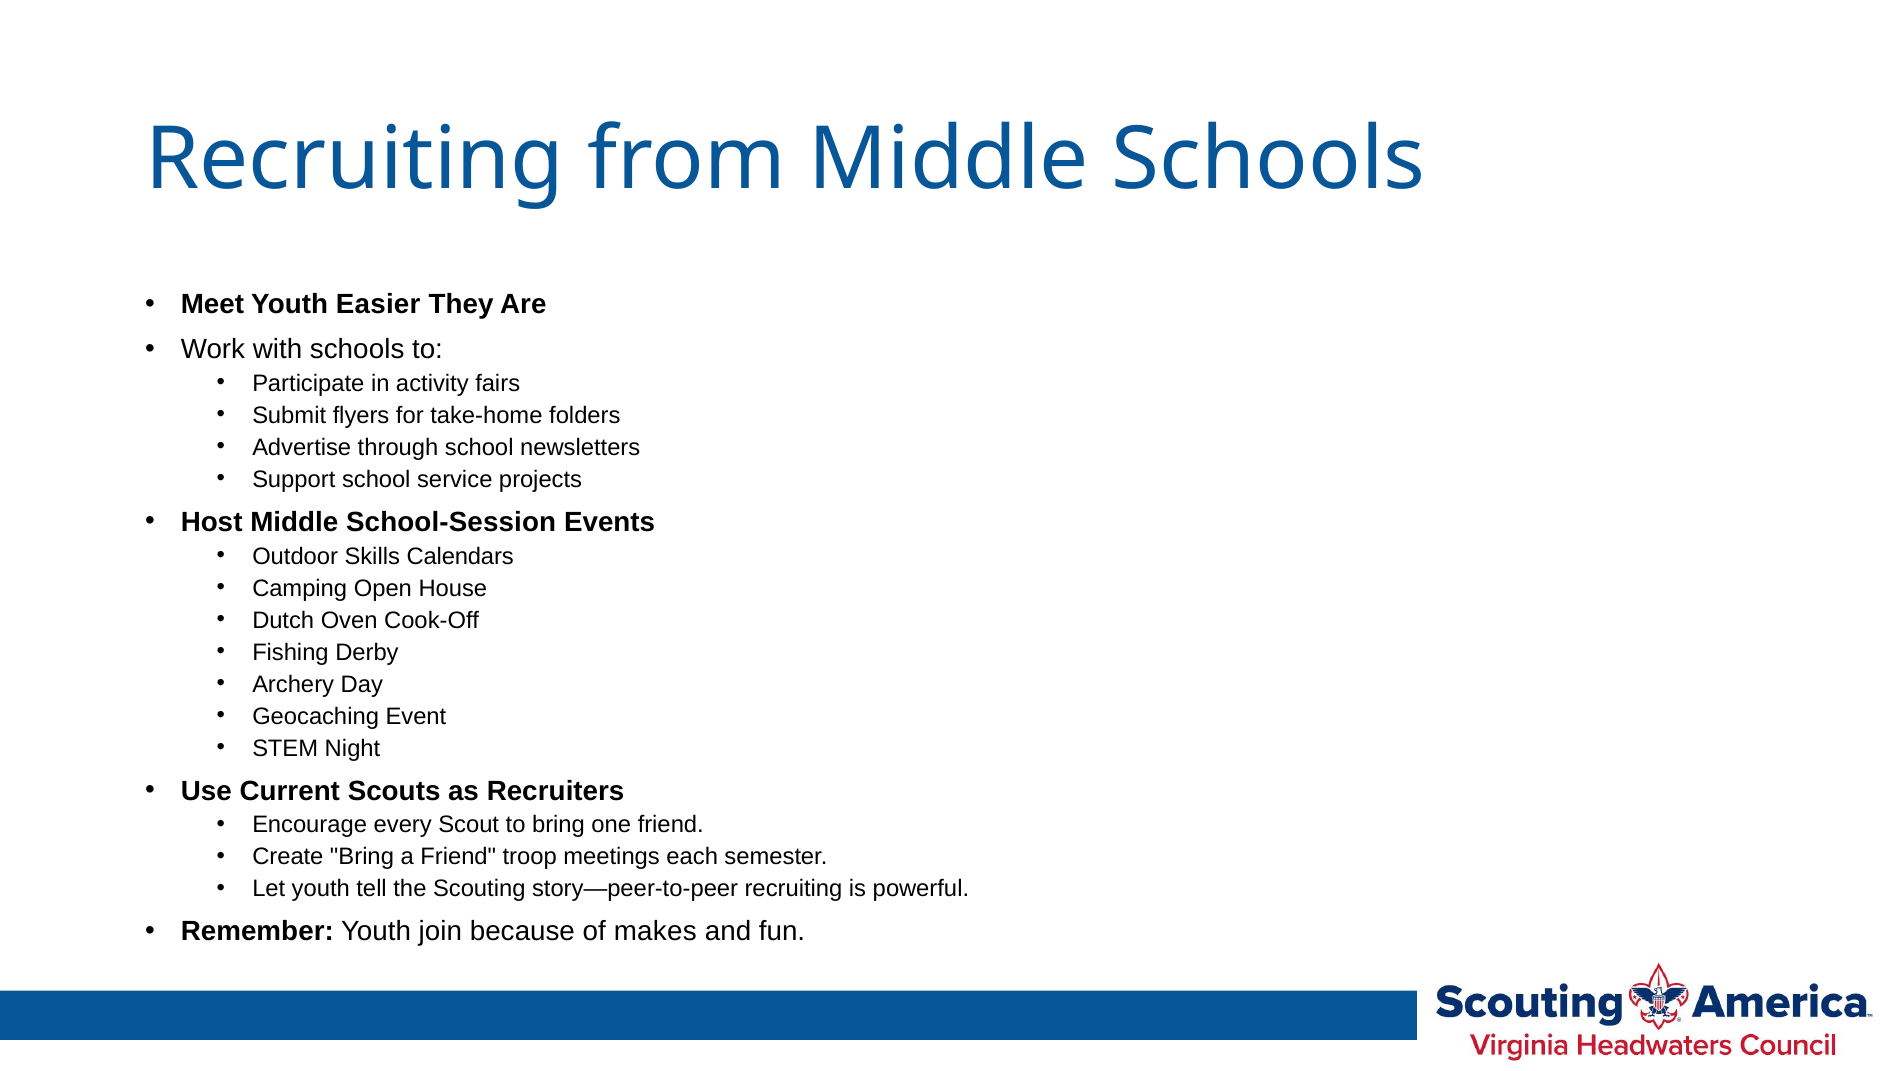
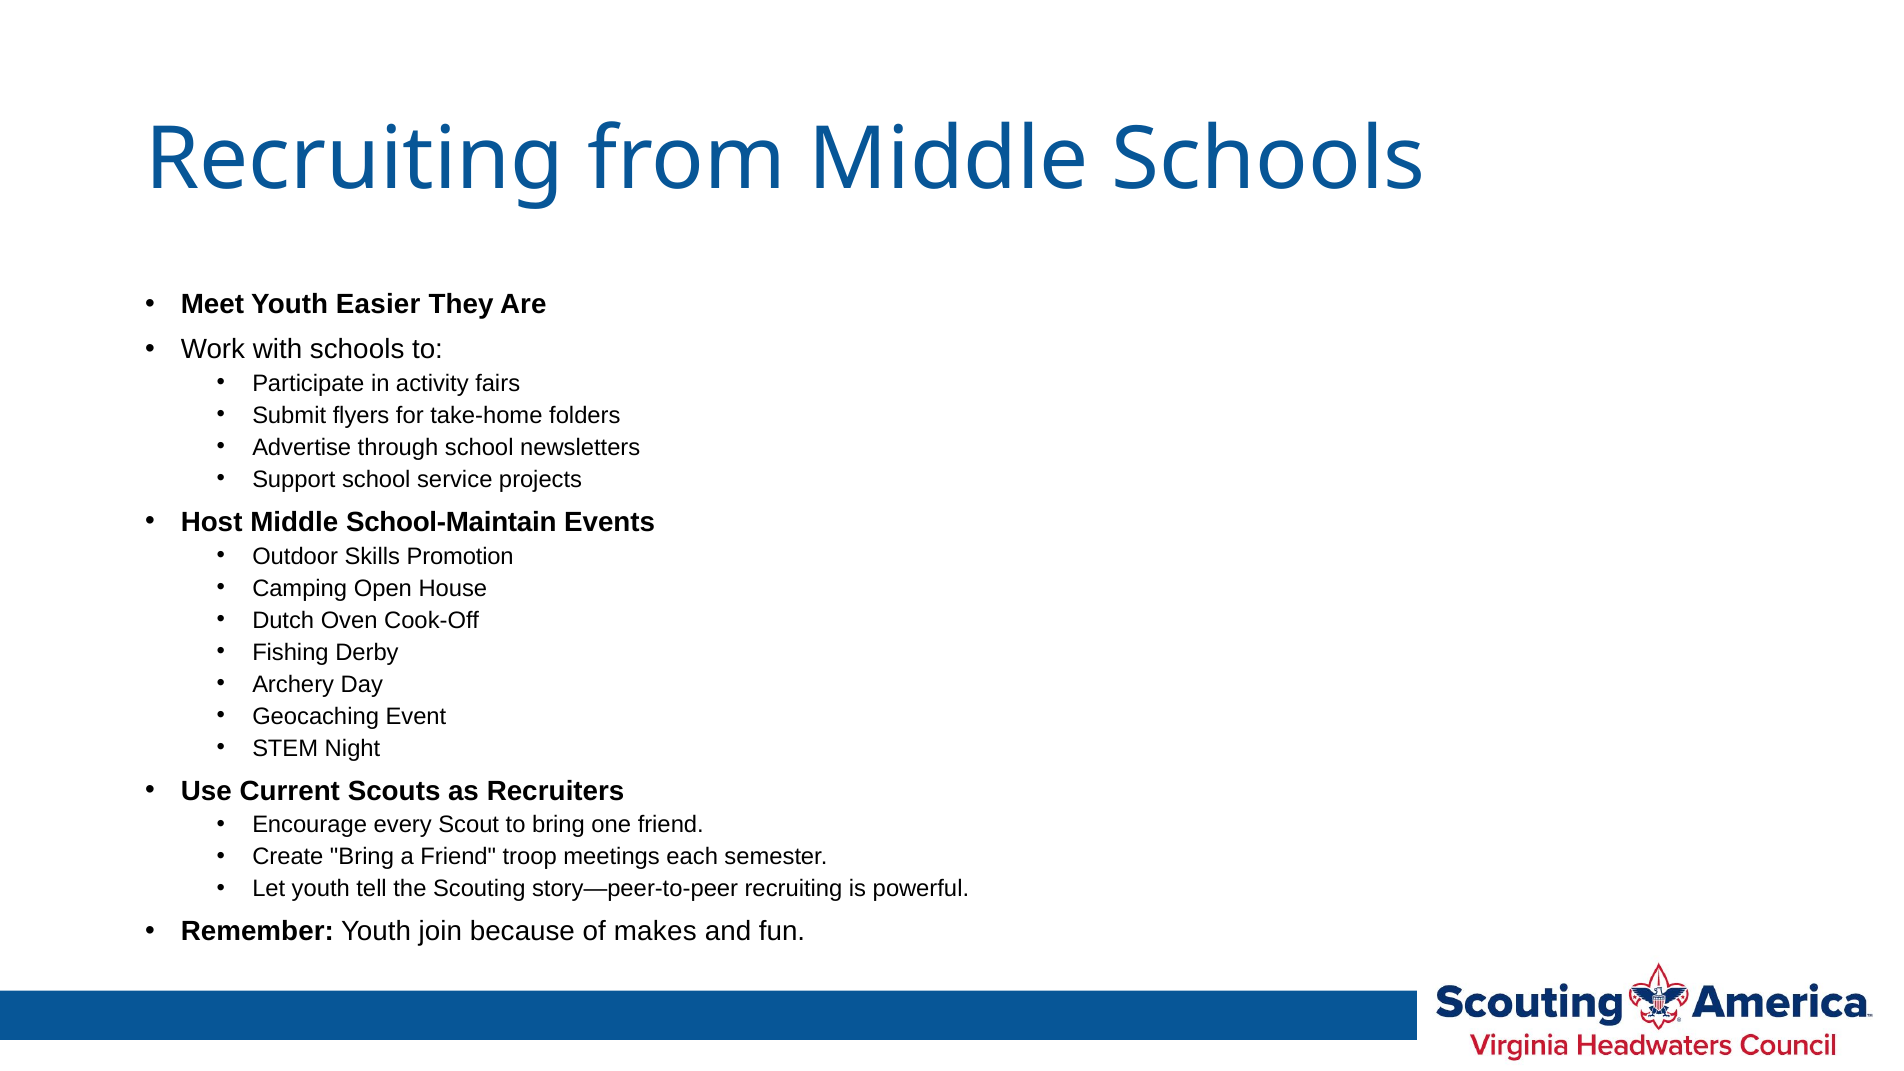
School-Session: School-Session -> School-Maintain (451, 522)
Calendars: Calendars -> Promotion (460, 556)
